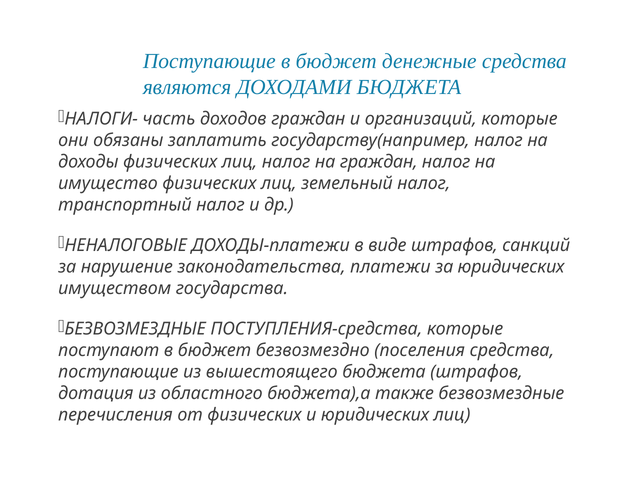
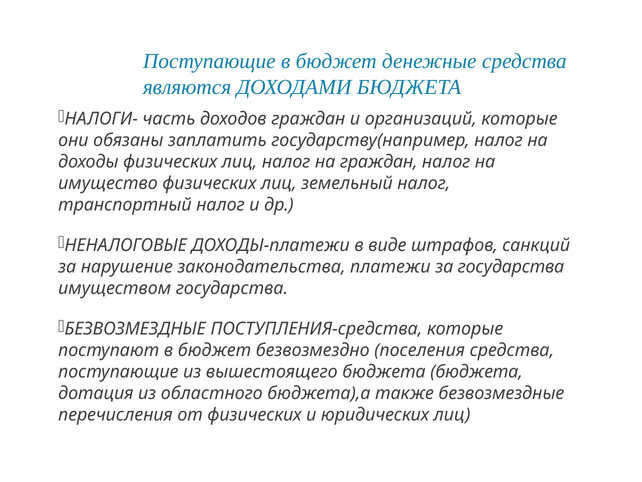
за юридических: юридических -> государства (511, 267)
бюджета штрафов: штрафов -> бюджета (477, 371)
